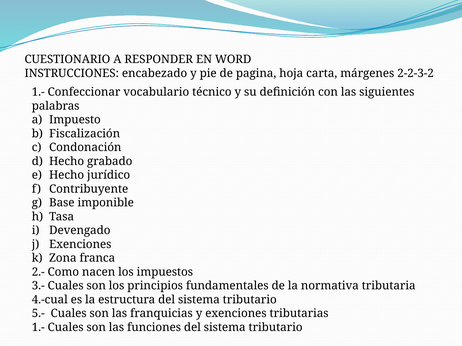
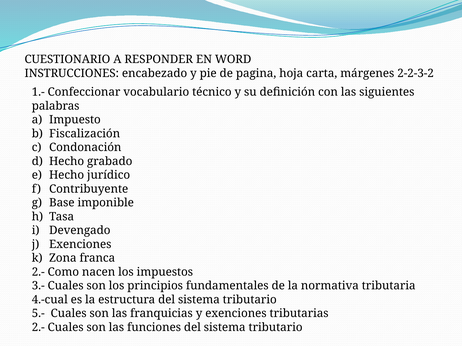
1.-: 1.- -> 2.- (38, 328)
